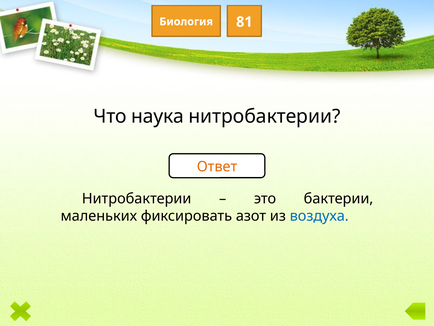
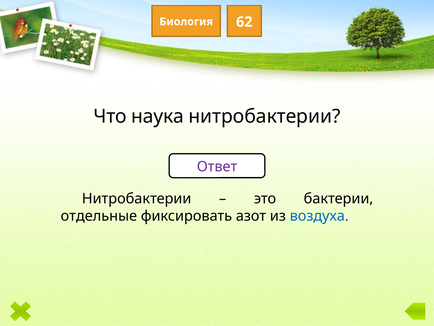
81: 81 -> 62 (244, 22)
Ответ colour: orange -> purple (217, 166)
маленьких: маленьких -> отдельные (99, 216)
